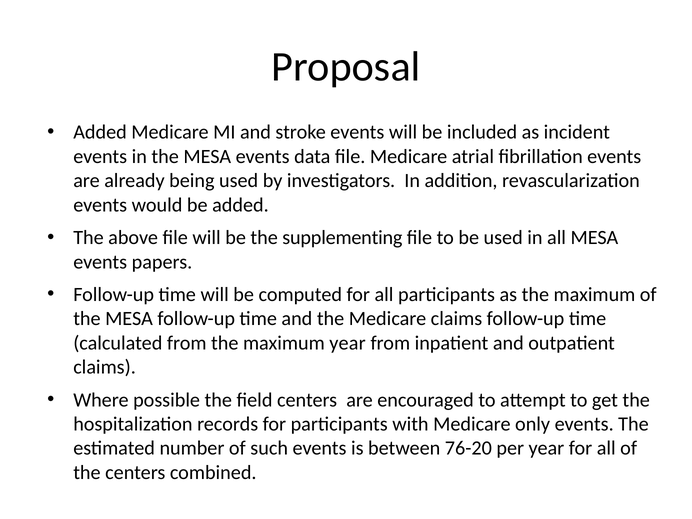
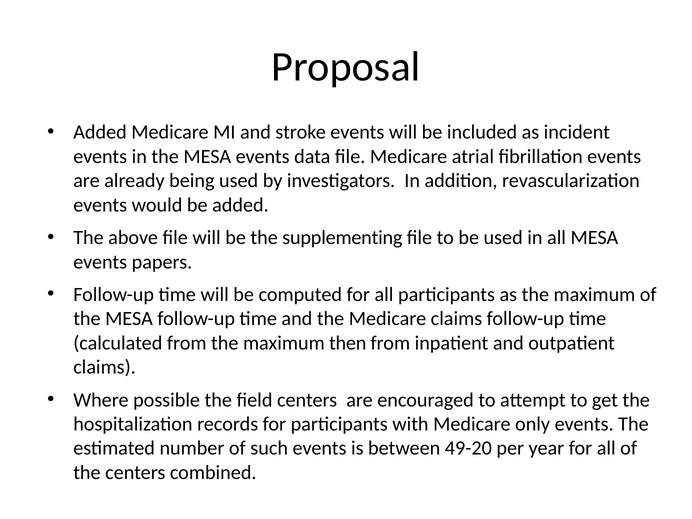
maximum year: year -> then (348, 343)
76-20: 76-20 -> 49-20 (468, 448)
